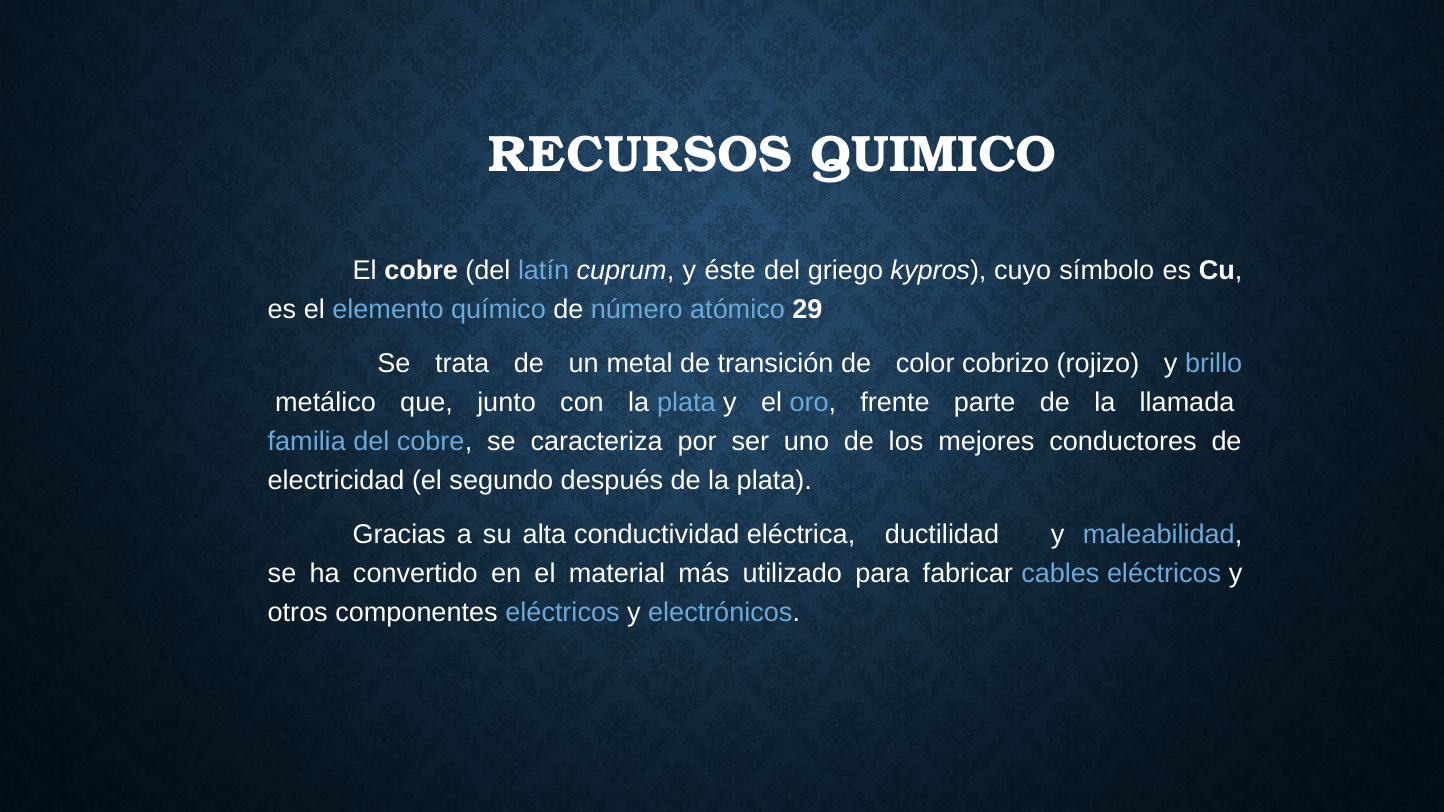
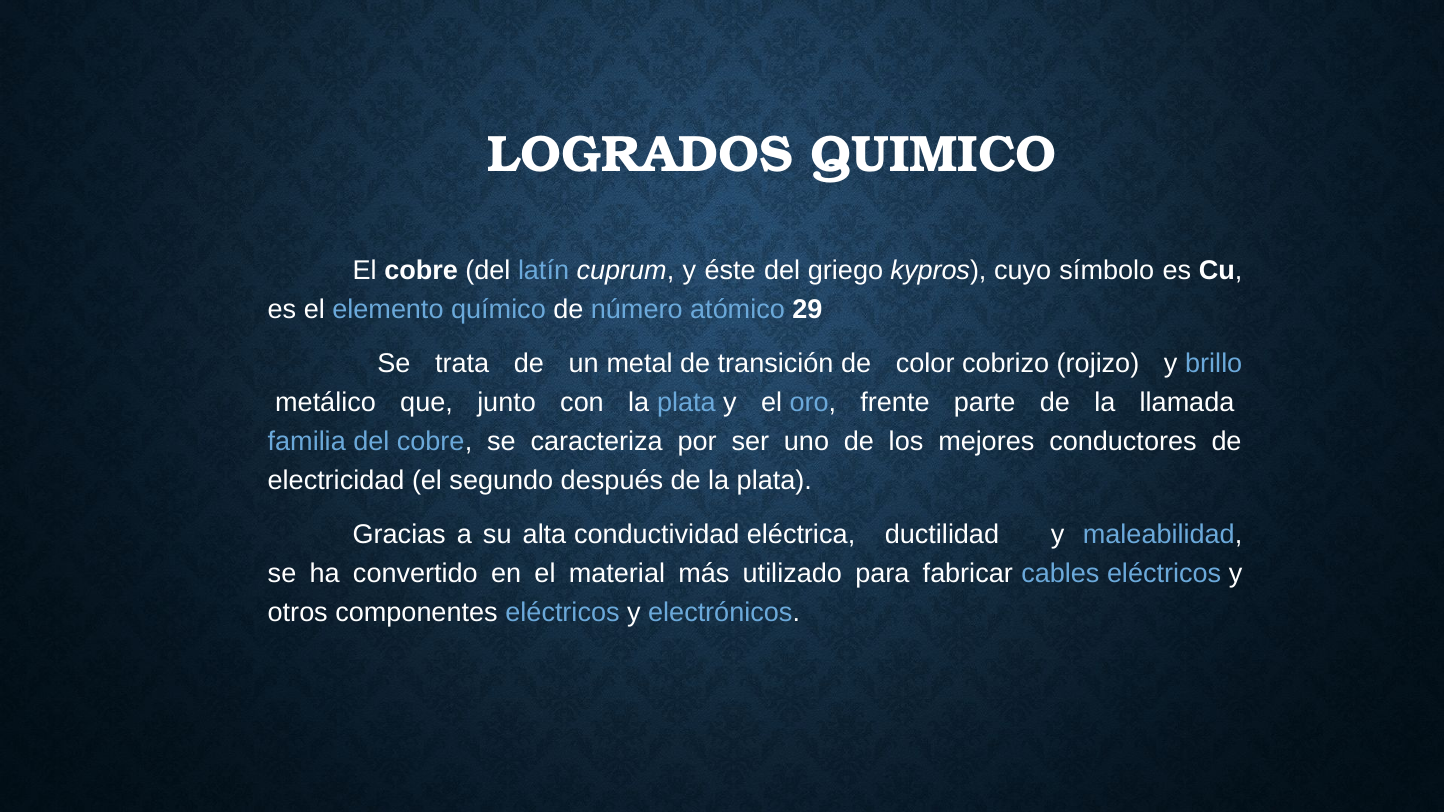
RECURSOS: RECURSOS -> LOGRADOS (641, 155)
